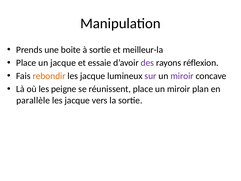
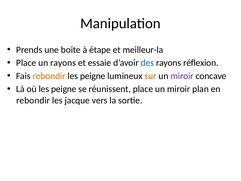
à sortie: sortie -> étape (100, 50)
un jacque: jacque -> rayons (63, 63)
des colour: purple -> blue (147, 63)
jacque: jacque -> peigne (93, 76)
sur colour: purple -> orange (151, 76)
parallèle: parallèle -> rebondir (33, 100)
